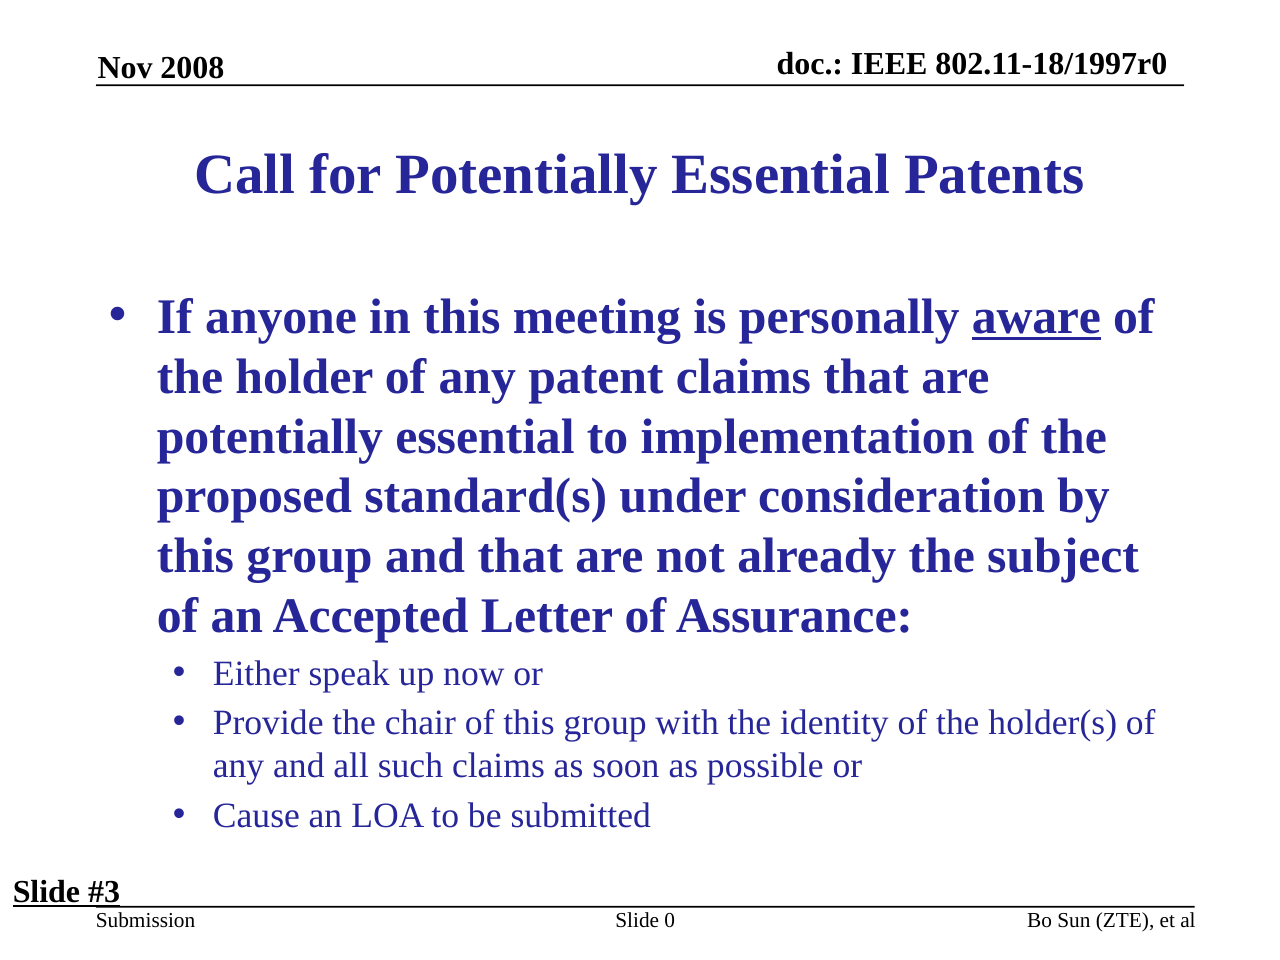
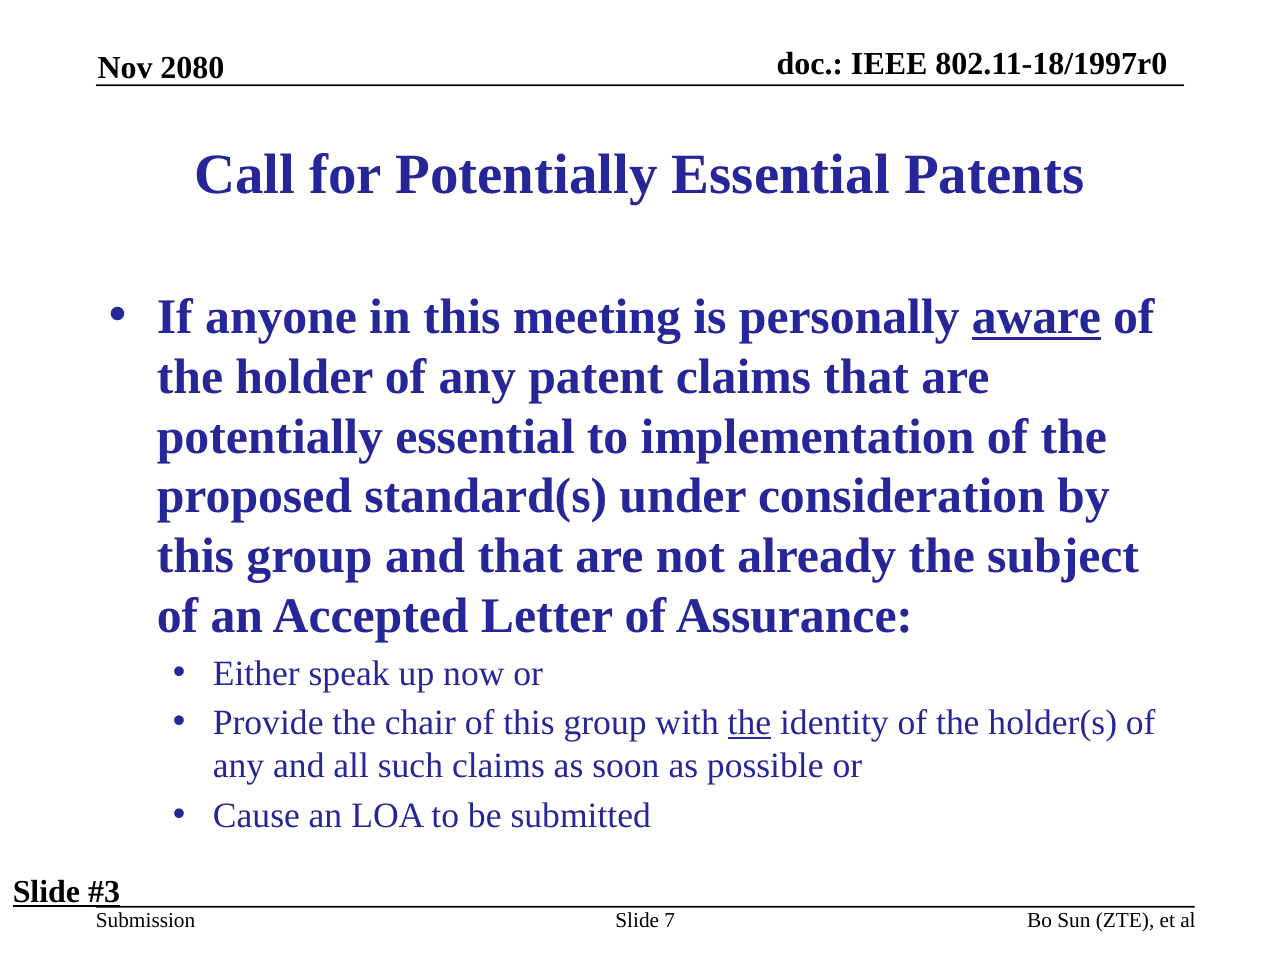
2008: 2008 -> 2080 (192, 68)
the underline: none -> present (749, 723)
0: 0 -> 7 (670, 921)
